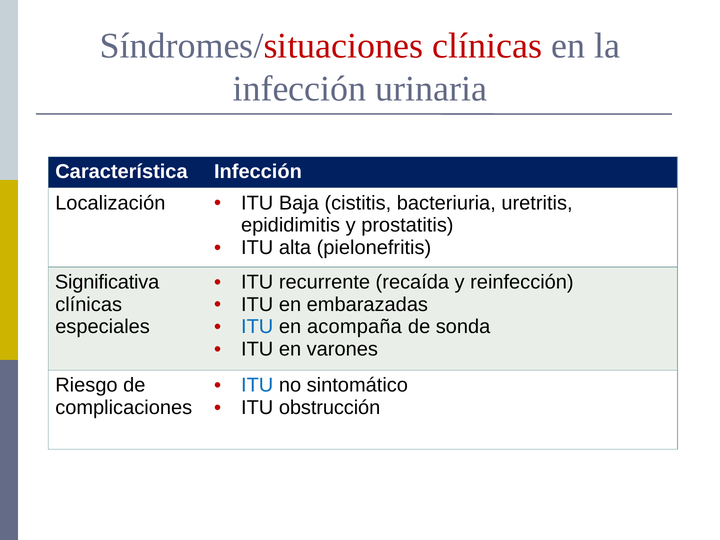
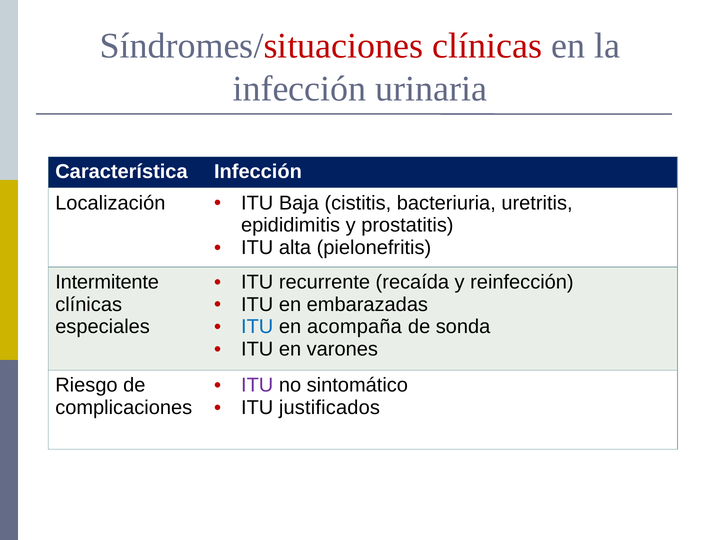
Significativa: Significativa -> Intermitente (107, 282)
ITU colour: blue -> purple (257, 385)
obstrucción: obstrucción -> justificados (329, 408)
